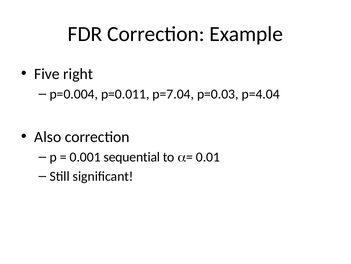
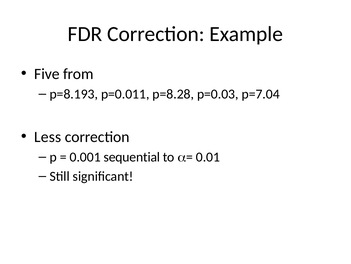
right: right -> from (78, 74)
p=0.004: p=0.004 -> p=8.193 (74, 94)
p=7.04: p=7.04 -> p=8.28 (173, 94)
p=4.04: p=4.04 -> p=7.04 (261, 94)
Also: Also -> Less (48, 136)
